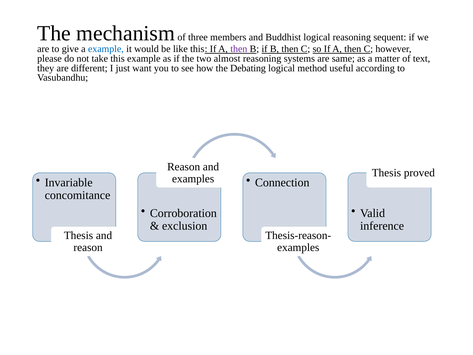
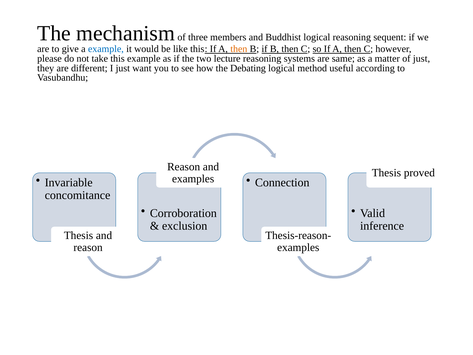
then colour: purple -> orange (239, 49)
almost: almost -> lecture (227, 59)
of text: text -> just (422, 59)
